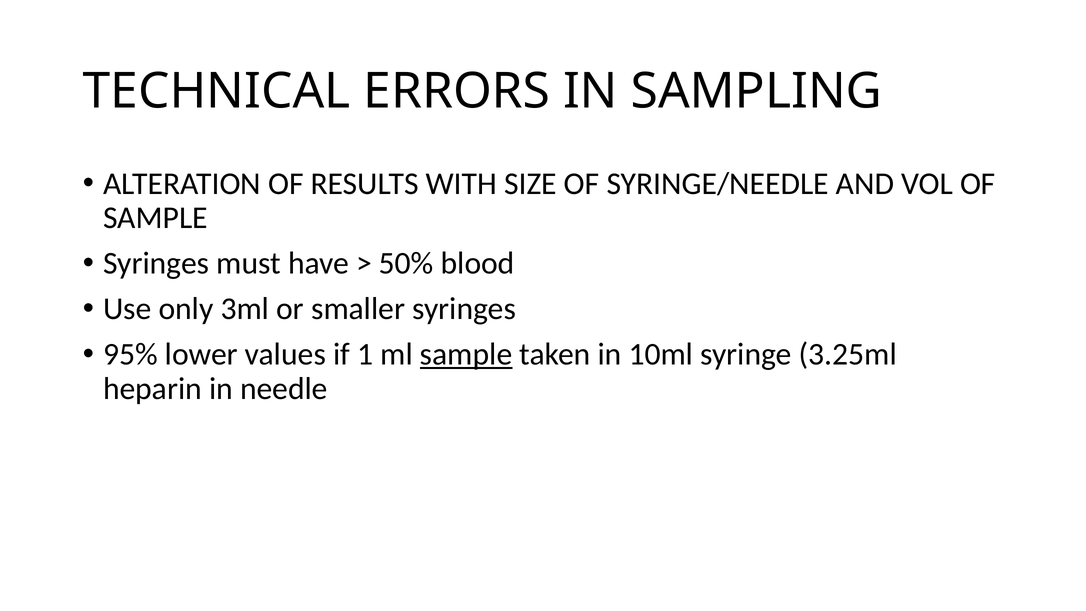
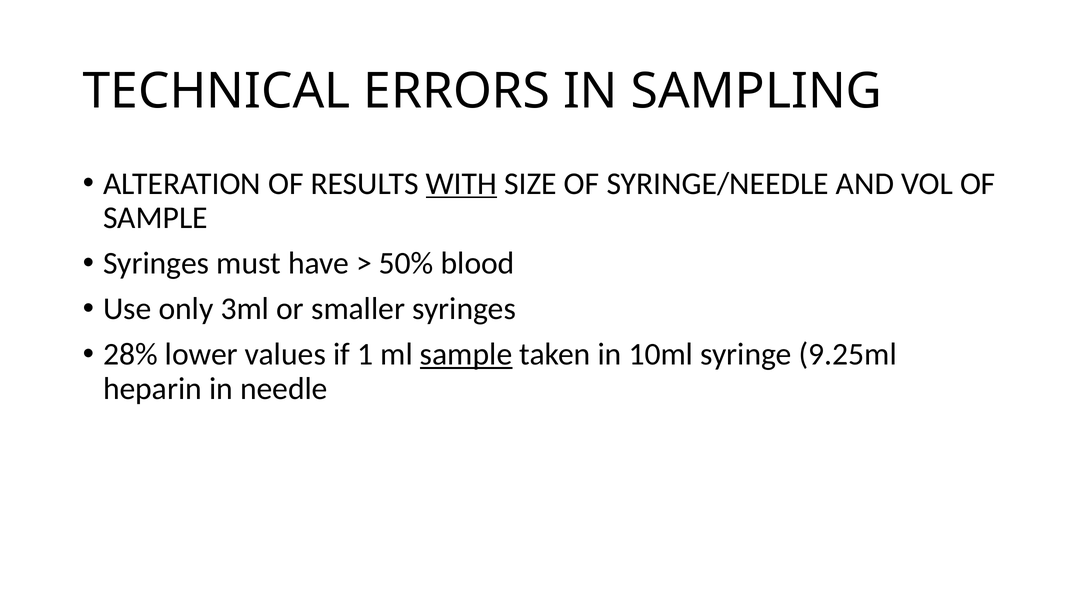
WITH underline: none -> present (461, 184)
95%: 95% -> 28% (130, 354)
3.25ml: 3.25ml -> 9.25ml (848, 354)
